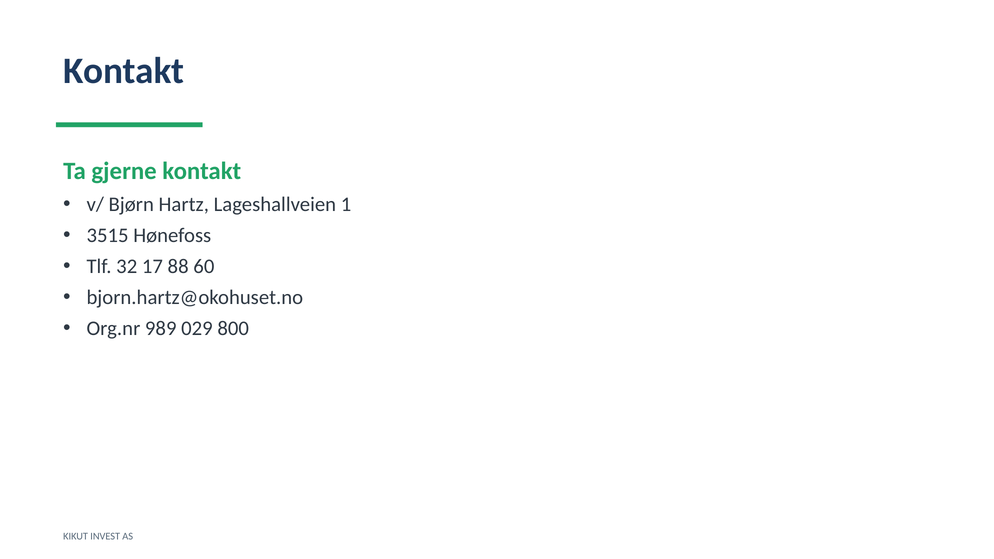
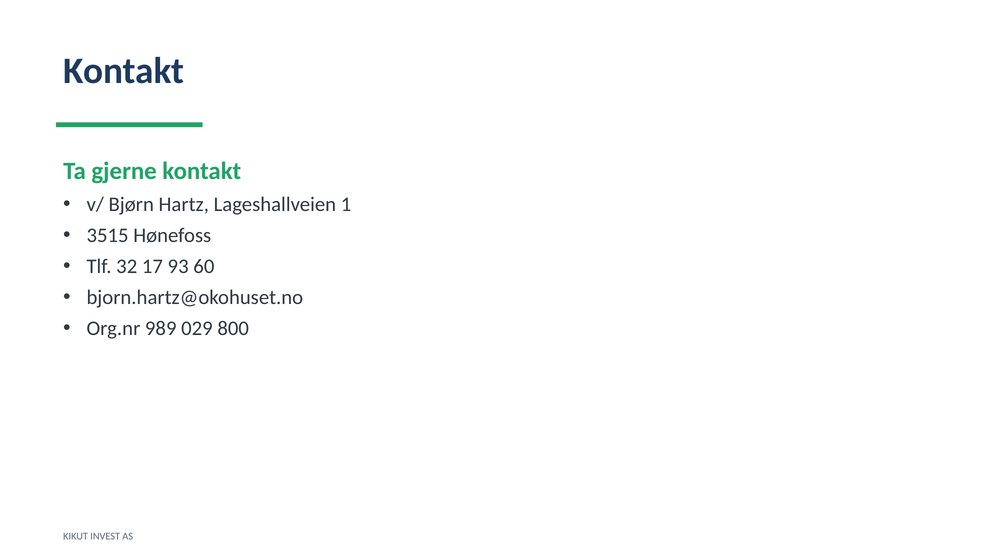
88: 88 -> 93 (178, 267)
